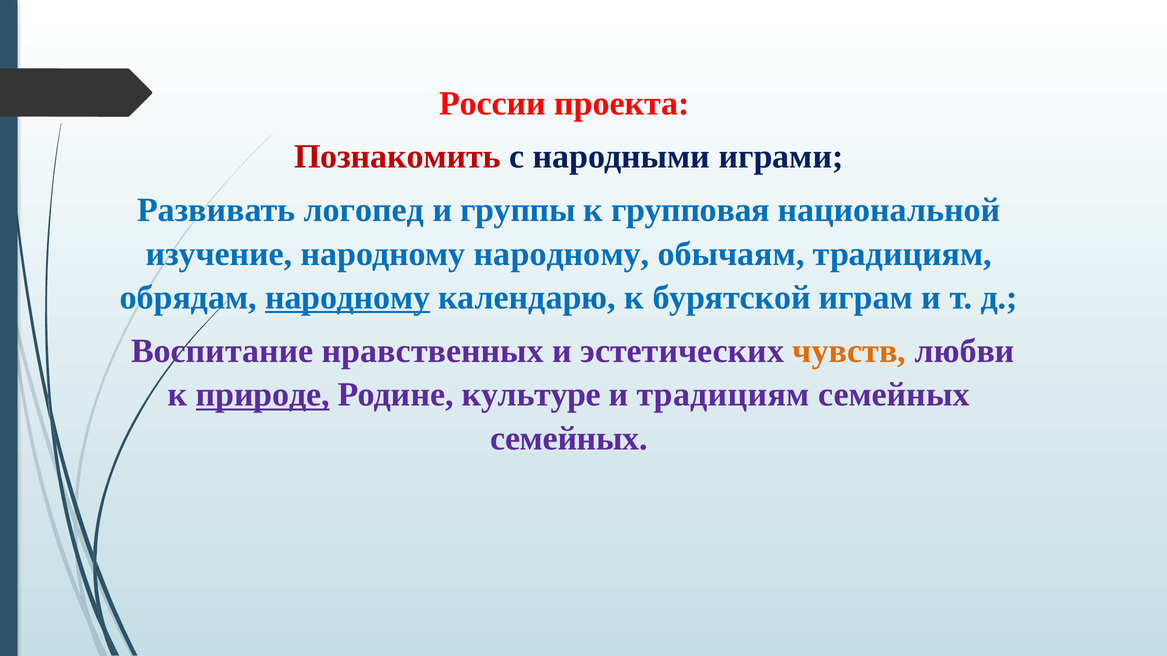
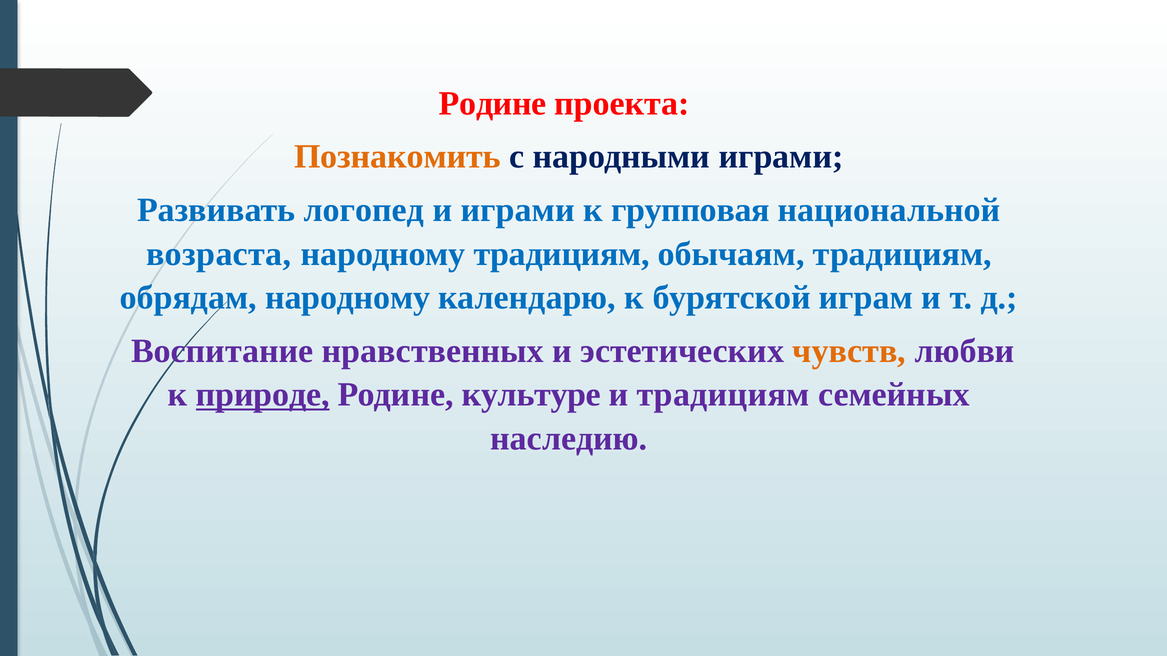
России: России -> Родине (493, 103)
Познакомить colour: red -> orange (397, 157)
и группы: группы -> играми (518, 210)
изучение: изучение -> возраста (219, 254)
народному народному: народному -> традициям (562, 254)
народному underline: present -> none (348, 298)
семейных: семейных -> наследию (569, 439)
